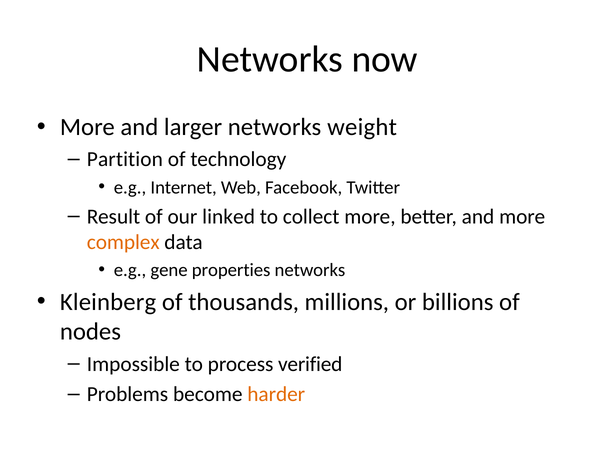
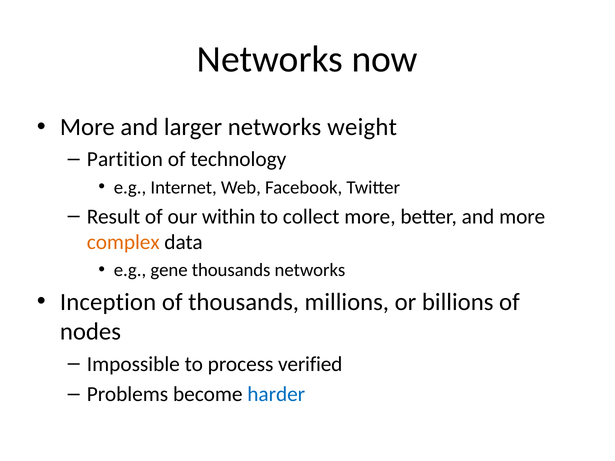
linked: linked -> within (229, 217)
gene properties: properties -> thousands (231, 270)
Kleinberg: Kleinberg -> Inception (108, 302)
harder colour: orange -> blue (276, 395)
